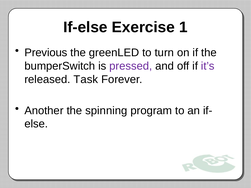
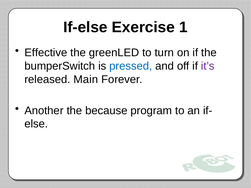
Previous: Previous -> Effective (46, 53)
pressed colour: purple -> blue (131, 66)
Task: Task -> Main (86, 79)
spinning: spinning -> because (106, 111)
